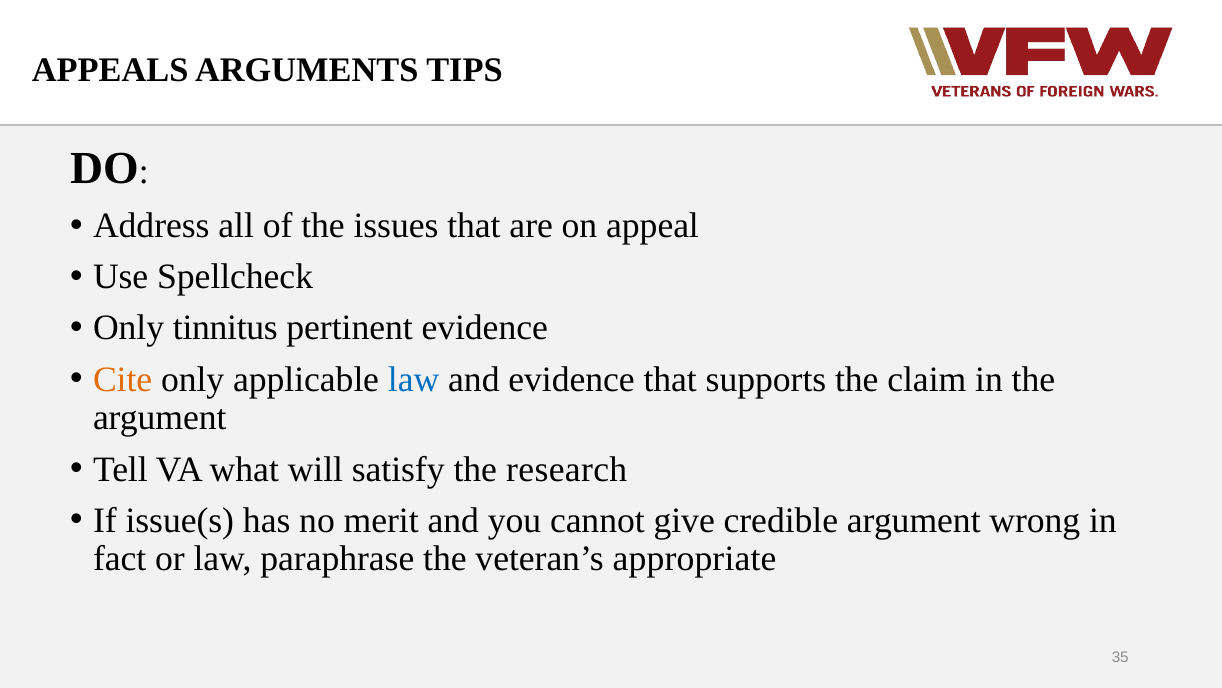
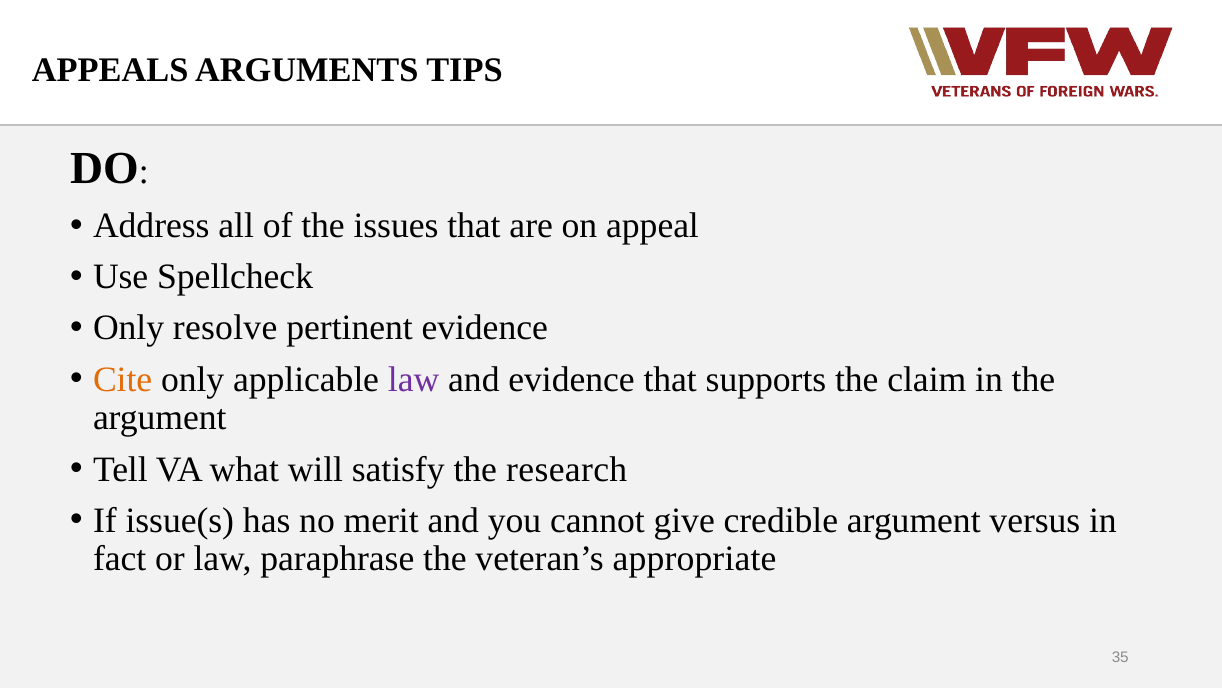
tinnitus: tinnitus -> resolve (225, 328)
law colour: blue -> purple (414, 379)
wrong: wrong -> versus (1035, 520)
